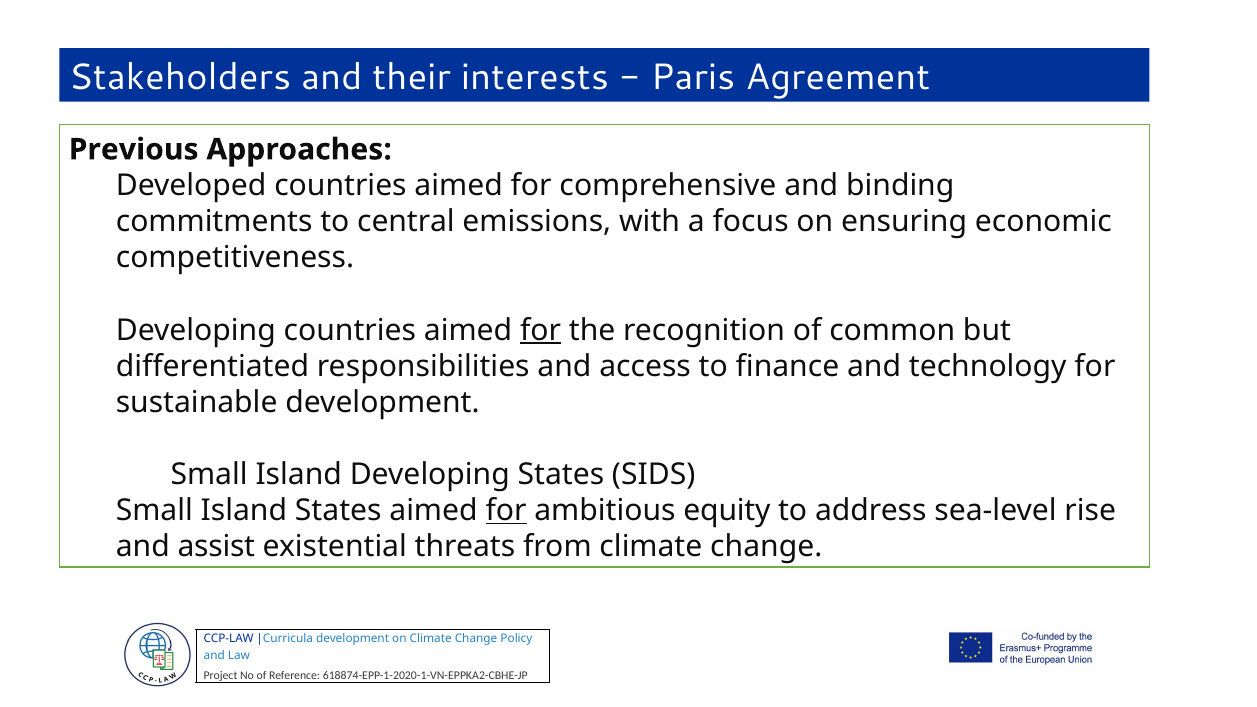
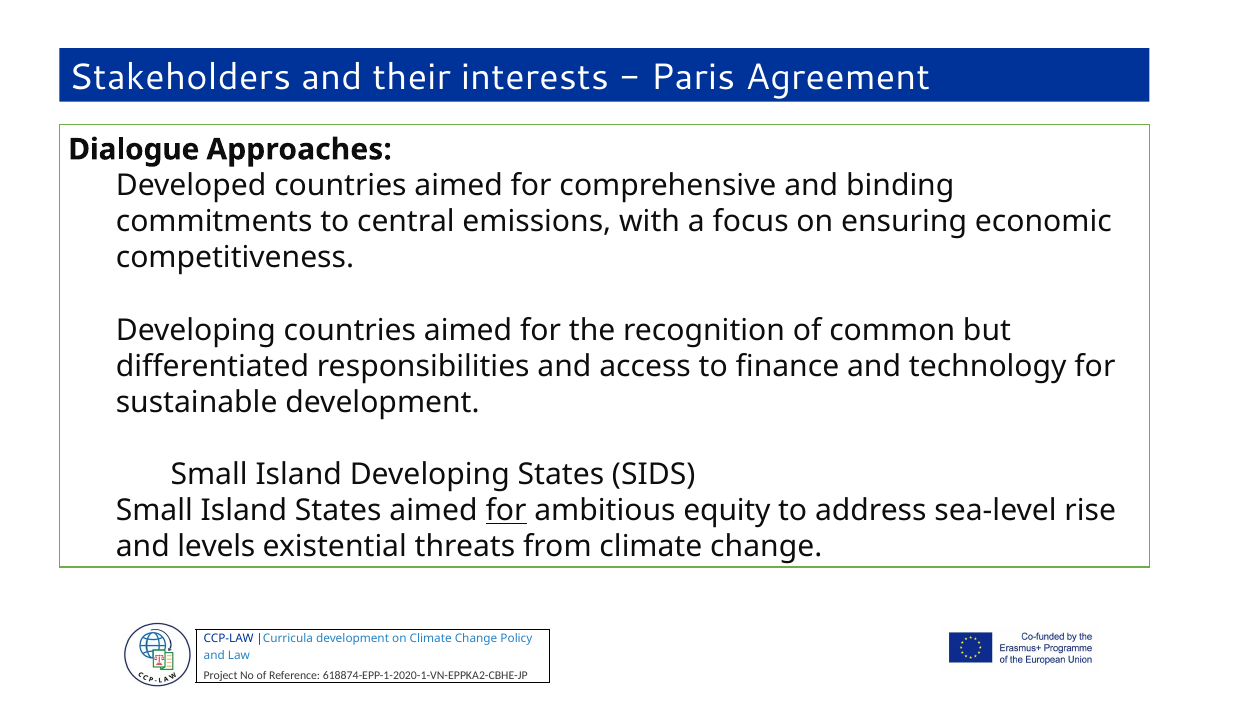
Previous: Previous -> Dialogue (134, 150)
for underline: present -> none (541, 330)
assist: assist -> levels (216, 547)
